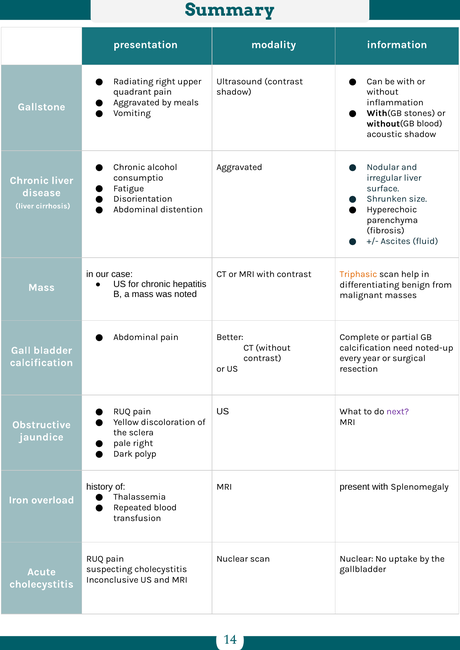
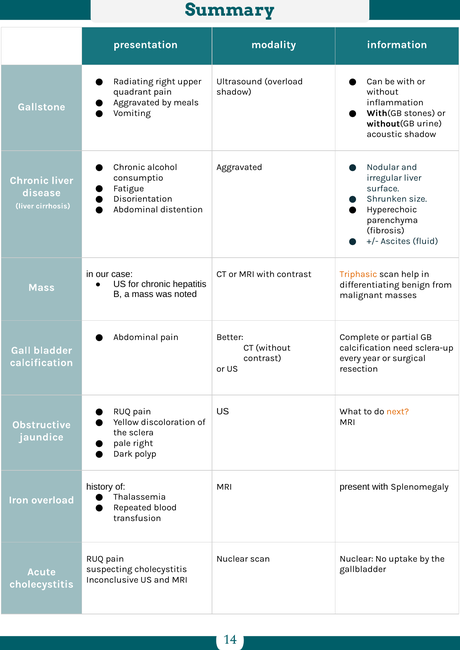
Ultrasound contrast: contrast -> overload (284, 81)
without(GB blood: blood -> urine (429, 124)
noted-up: noted-up -> sclera-up (434, 347)
next colour: purple -> orange (398, 411)
